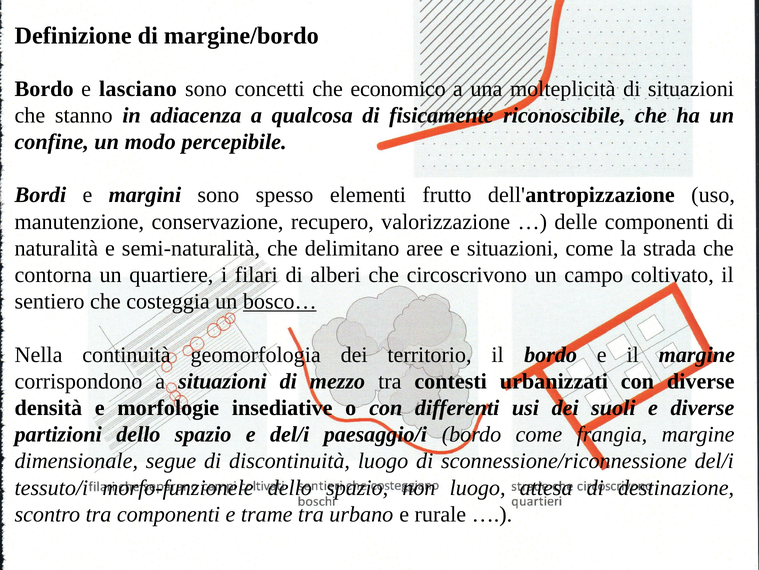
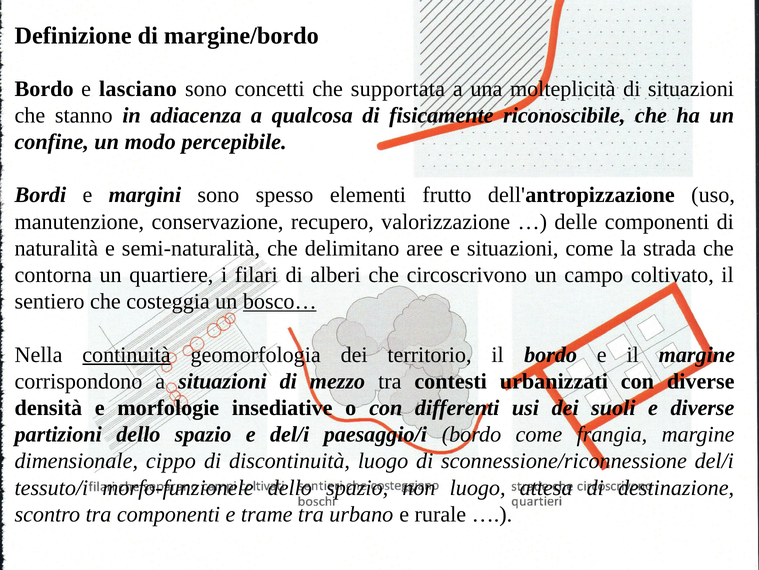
economico: economico -> supportata (398, 89)
continuità underline: none -> present (126, 354)
segue: segue -> cippo (171, 460)
